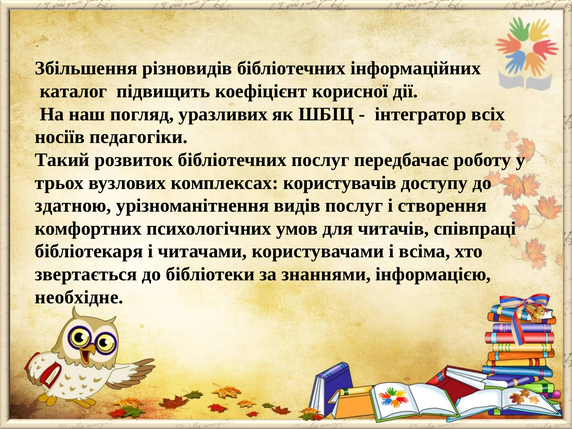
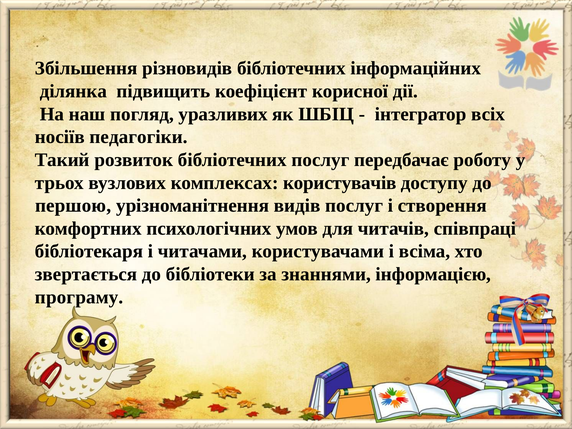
каталог: каталог -> ділянка (73, 91)
здатною: здатною -> першою (73, 206)
необхідне: необхідне -> програму (79, 297)
